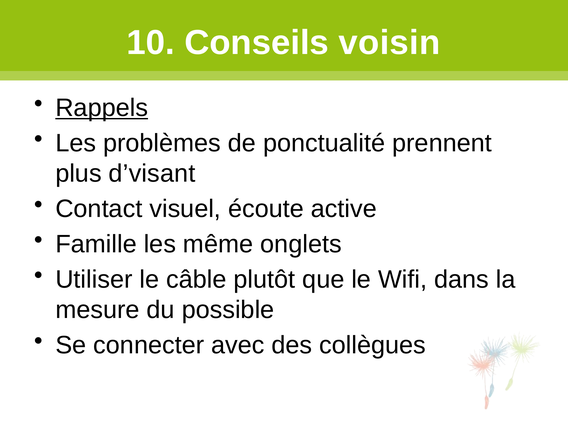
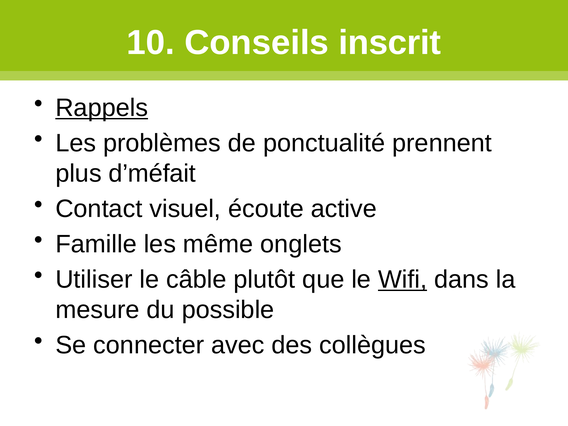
voisin: voisin -> inscrit (390, 43)
d’visant: d’visant -> d’méfait (152, 173)
Wifi underline: none -> present (403, 280)
